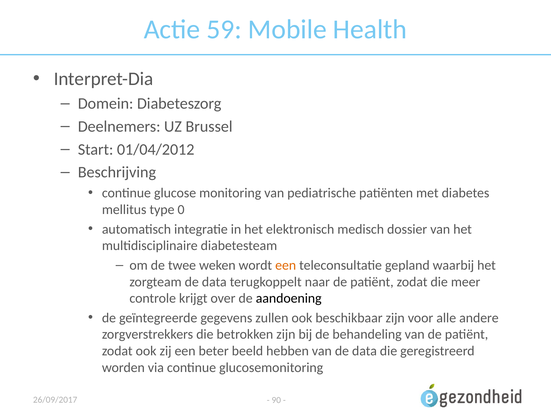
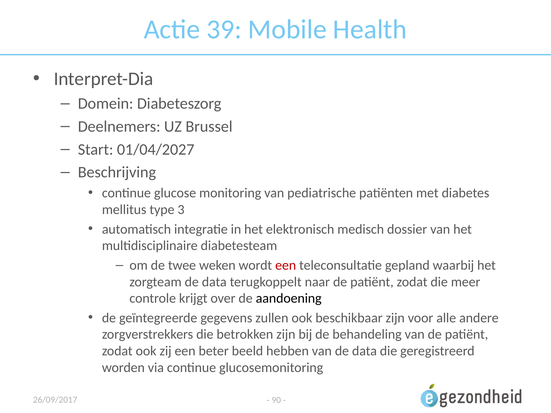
59: 59 -> 39 (224, 29)
01/04/2012: 01/04/2012 -> 01/04/2027 (156, 149)
0: 0 -> 3 (181, 210)
een colour: orange -> red (286, 265)
